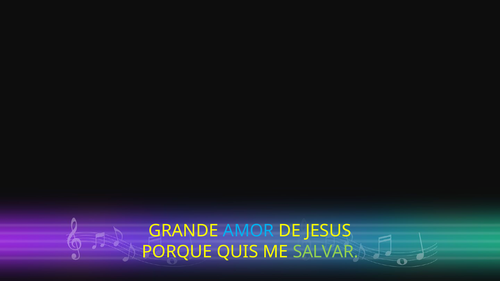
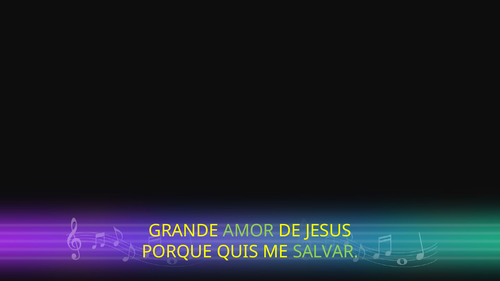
AMOR colour: light blue -> light green (249, 231)
